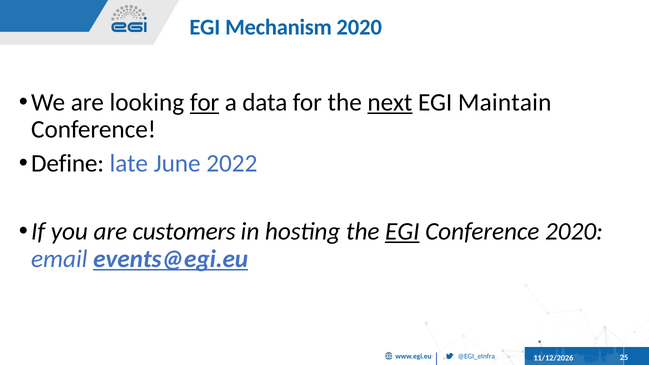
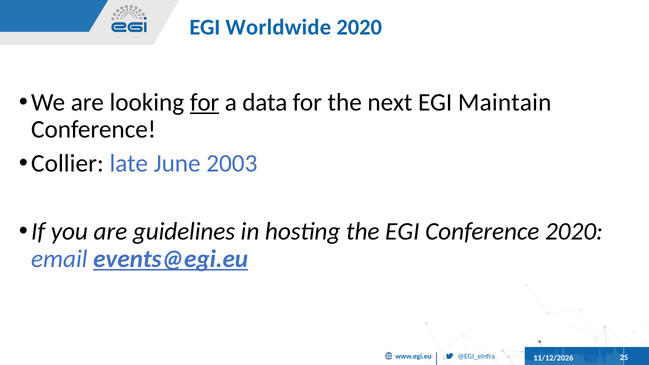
Mechanism: Mechanism -> Worldwide (278, 27)
next underline: present -> none (390, 102)
Define: Define -> Collier (67, 164)
2022: 2022 -> 2003 (232, 164)
customers: customers -> guidelines (184, 232)
EGI underline: present -> none (402, 232)
